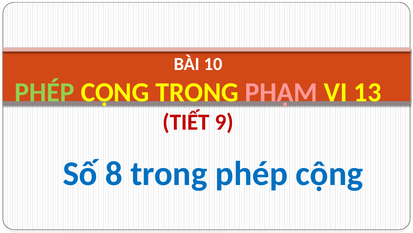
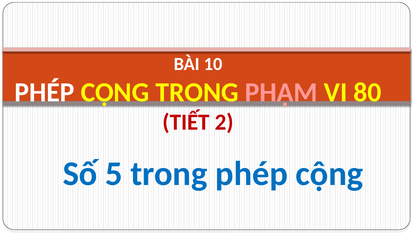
PHÉP colour: light green -> white (44, 92)
13: 13 -> 80 (368, 92)
9: 9 -> 2 (224, 122)
8: 8 -> 5 (114, 173)
